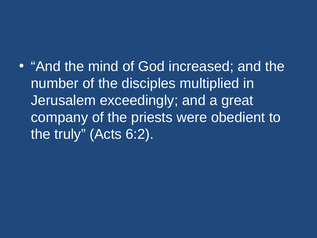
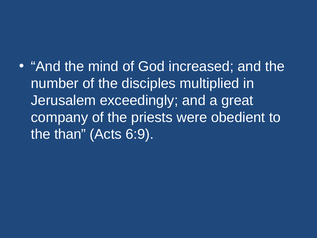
truly: truly -> than (70, 134)
6:2: 6:2 -> 6:9 (140, 134)
